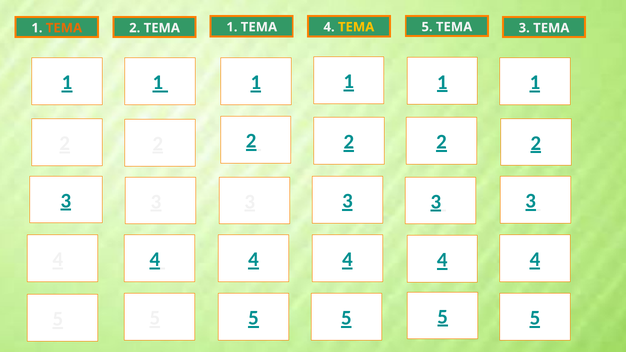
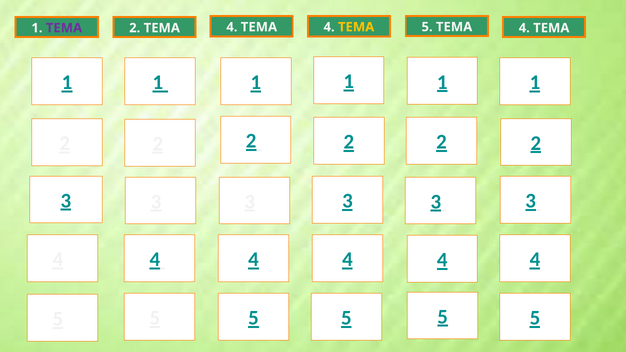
5 TEMA 3: 3 -> 4 (524, 28)
TEMA colour: orange -> purple (64, 28)
2 TEMA 1: 1 -> 4 (232, 27)
